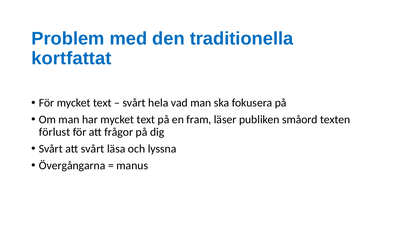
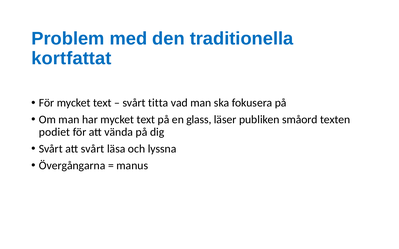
hela: hela -> titta (158, 103)
fram: fram -> glass (199, 120)
förlust: förlust -> podiet (55, 132)
frågor: frågor -> vända (119, 132)
